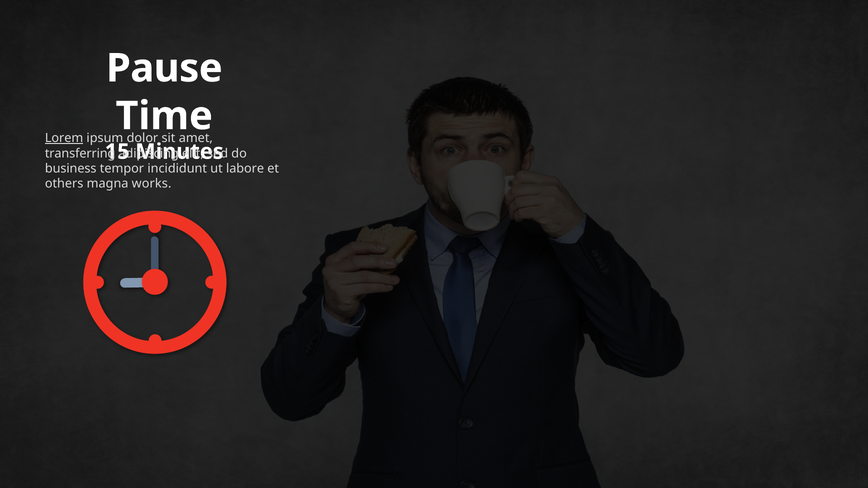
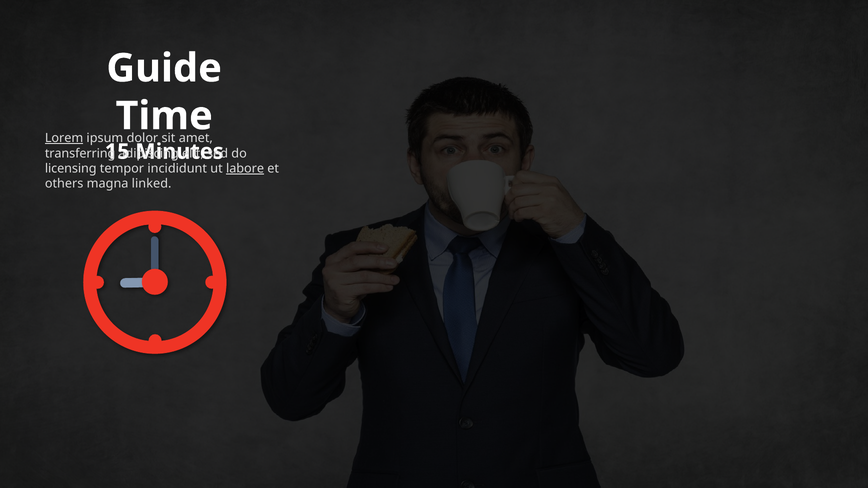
Pause: Pause -> Guide (164, 68)
business: business -> licensing (71, 169)
labore underline: none -> present (245, 169)
works: works -> linked (152, 184)
